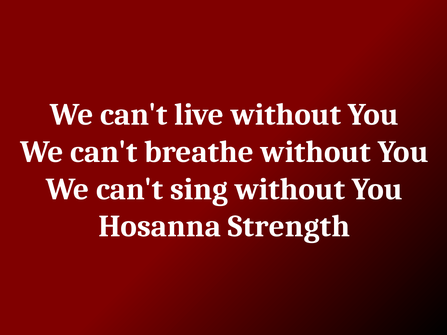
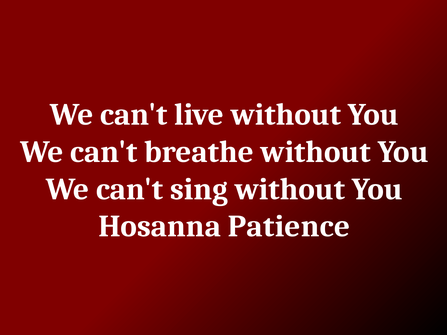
Strength: Strength -> Patience (289, 227)
